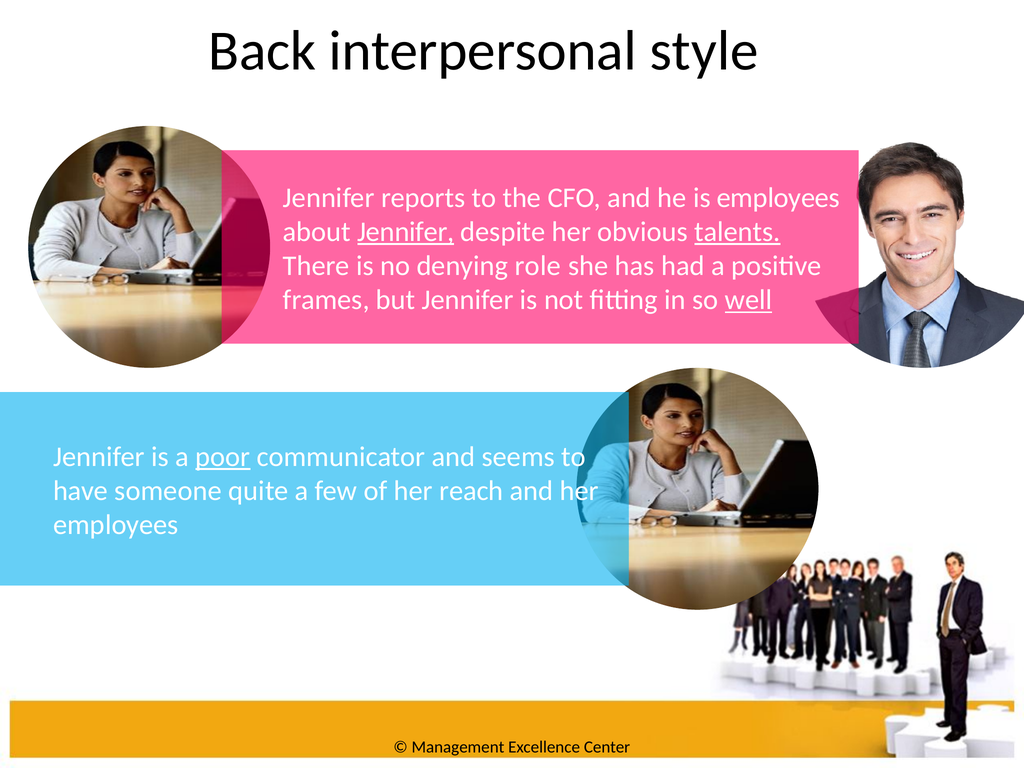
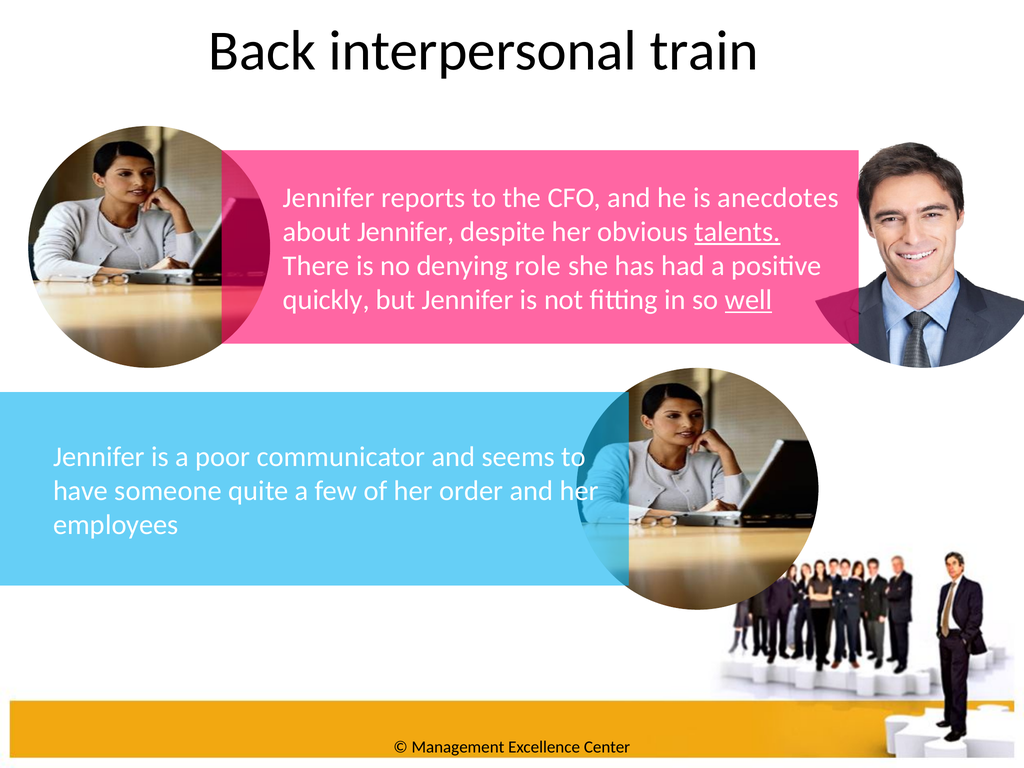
style: style -> train (704, 51)
is employees: employees -> anecdotes (778, 198)
Jennifer underline: present -> none (406, 232)
frames: frames -> quickly (326, 300)
poor underline: present -> none (223, 457)
reach: reach -> order (471, 491)
